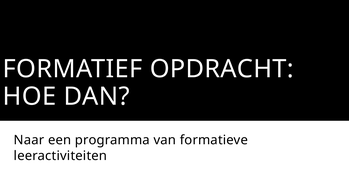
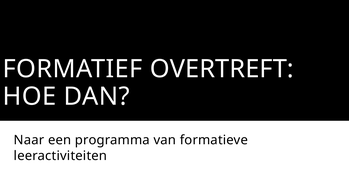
OPDRACHT: OPDRACHT -> OVERTREFT (222, 69)
